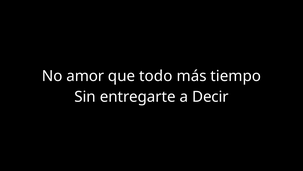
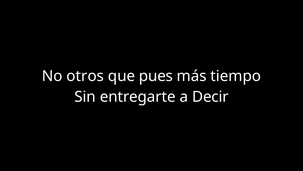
amor: amor -> otros (85, 76)
todo: todo -> pues (156, 76)
